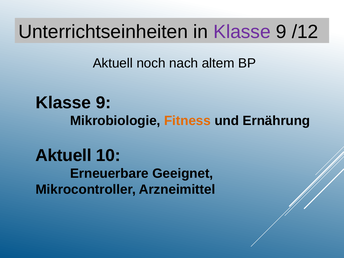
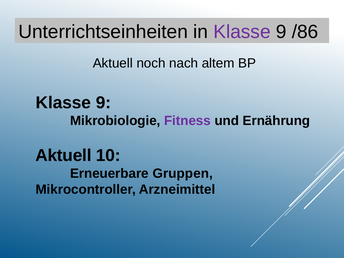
/12: /12 -> /86 (305, 32)
Fitness colour: orange -> purple (187, 121)
Geeignet: Geeignet -> Gruppen (183, 173)
